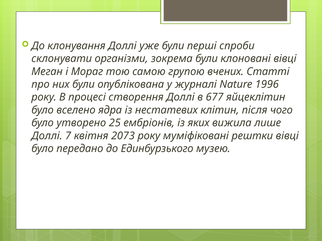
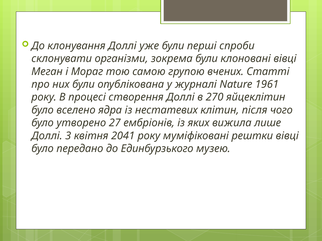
1996: 1996 -> 1961 (267, 85)
677: 677 -> 270 (215, 97)
25: 25 -> 27 (115, 123)
7: 7 -> 3 (68, 136)
2073: 2073 -> 2041 (123, 136)
